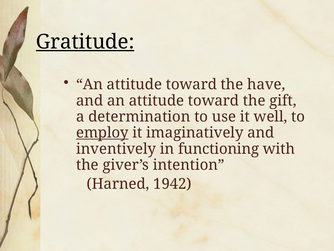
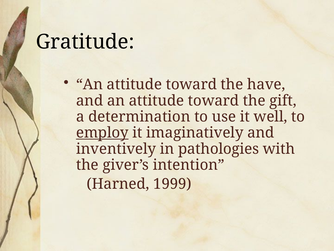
Gratitude underline: present -> none (85, 42)
functioning: functioning -> pathologies (219, 149)
1942: 1942 -> 1999 (172, 184)
